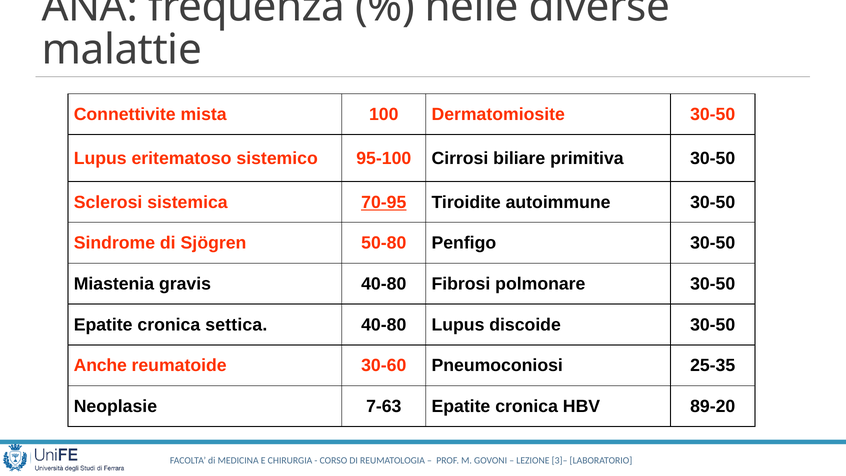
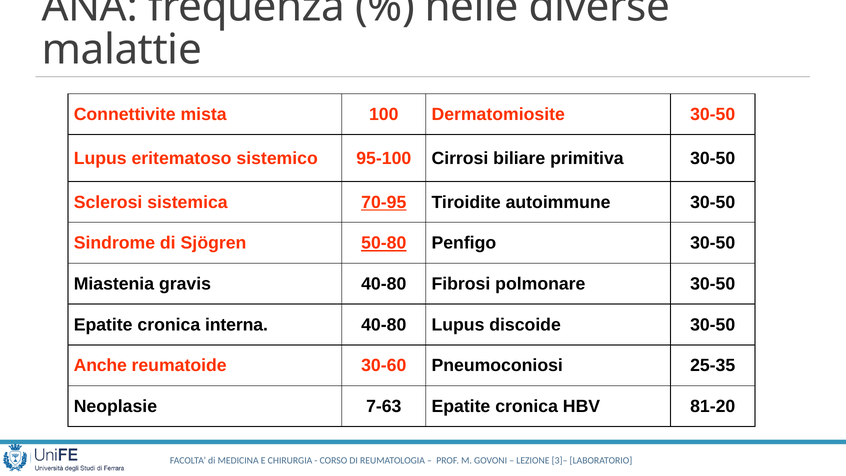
50-80 underline: none -> present (384, 243)
settica: settica -> interna (236, 325)
89-20: 89-20 -> 81-20 (713, 406)
